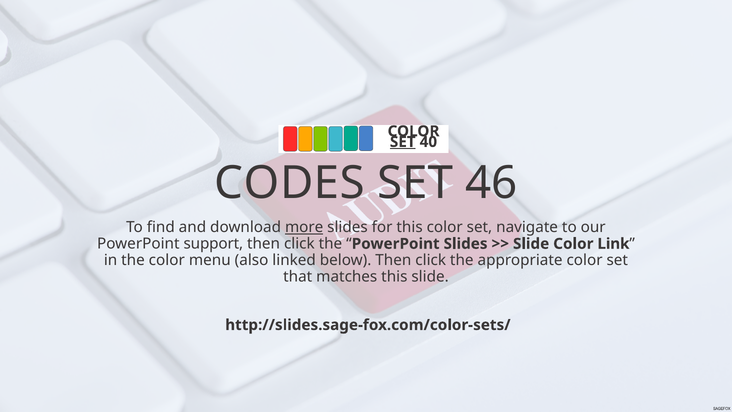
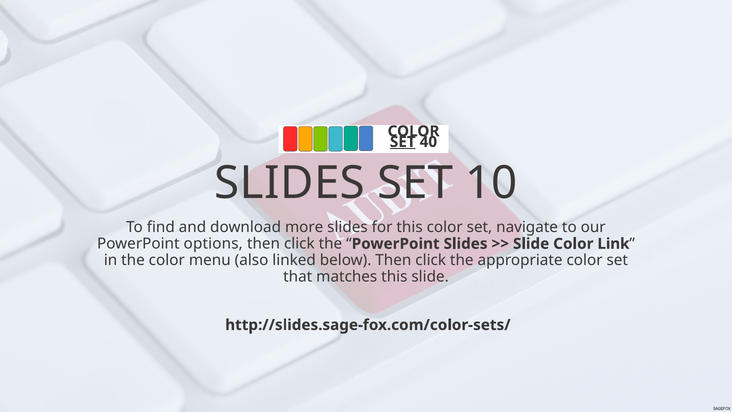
CODES: CODES -> SLIDES (290, 183)
46: 46 -> 10 (491, 183)
more underline: present -> none (304, 227)
support: support -> options (213, 244)
